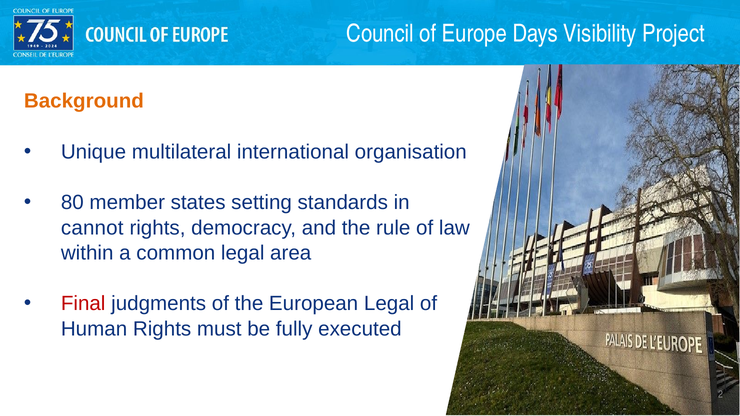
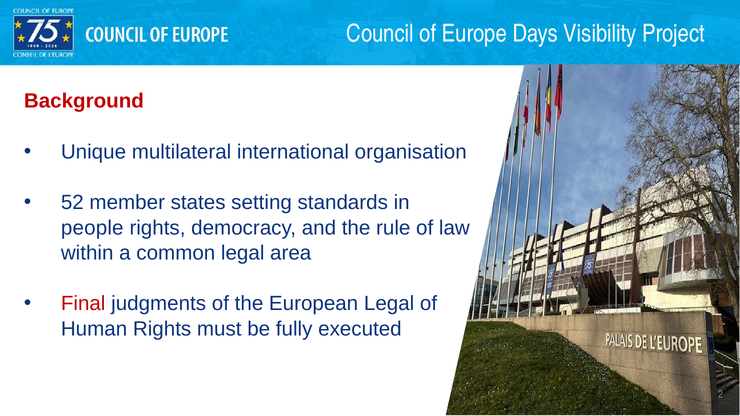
Background colour: orange -> red (84, 101)
80: 80 -> 52 (72, 203)
cannot: cannot -> people (92, 228)
